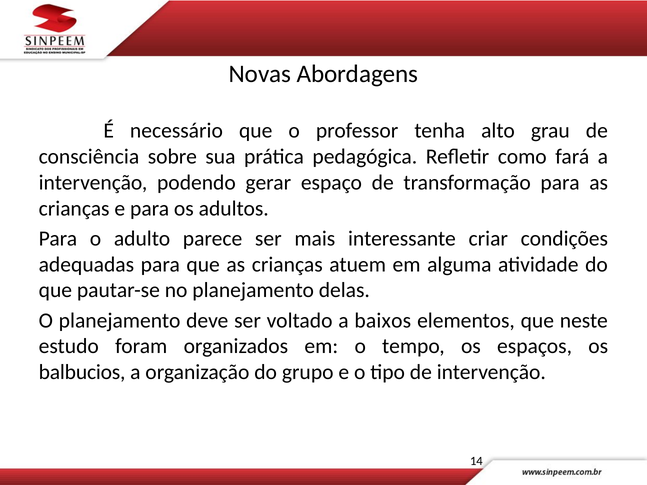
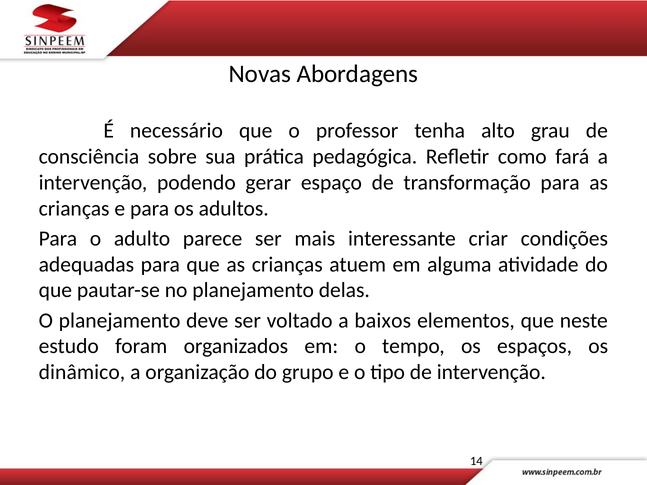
balbucios: balbucios -> dinâmico (82, 372)
